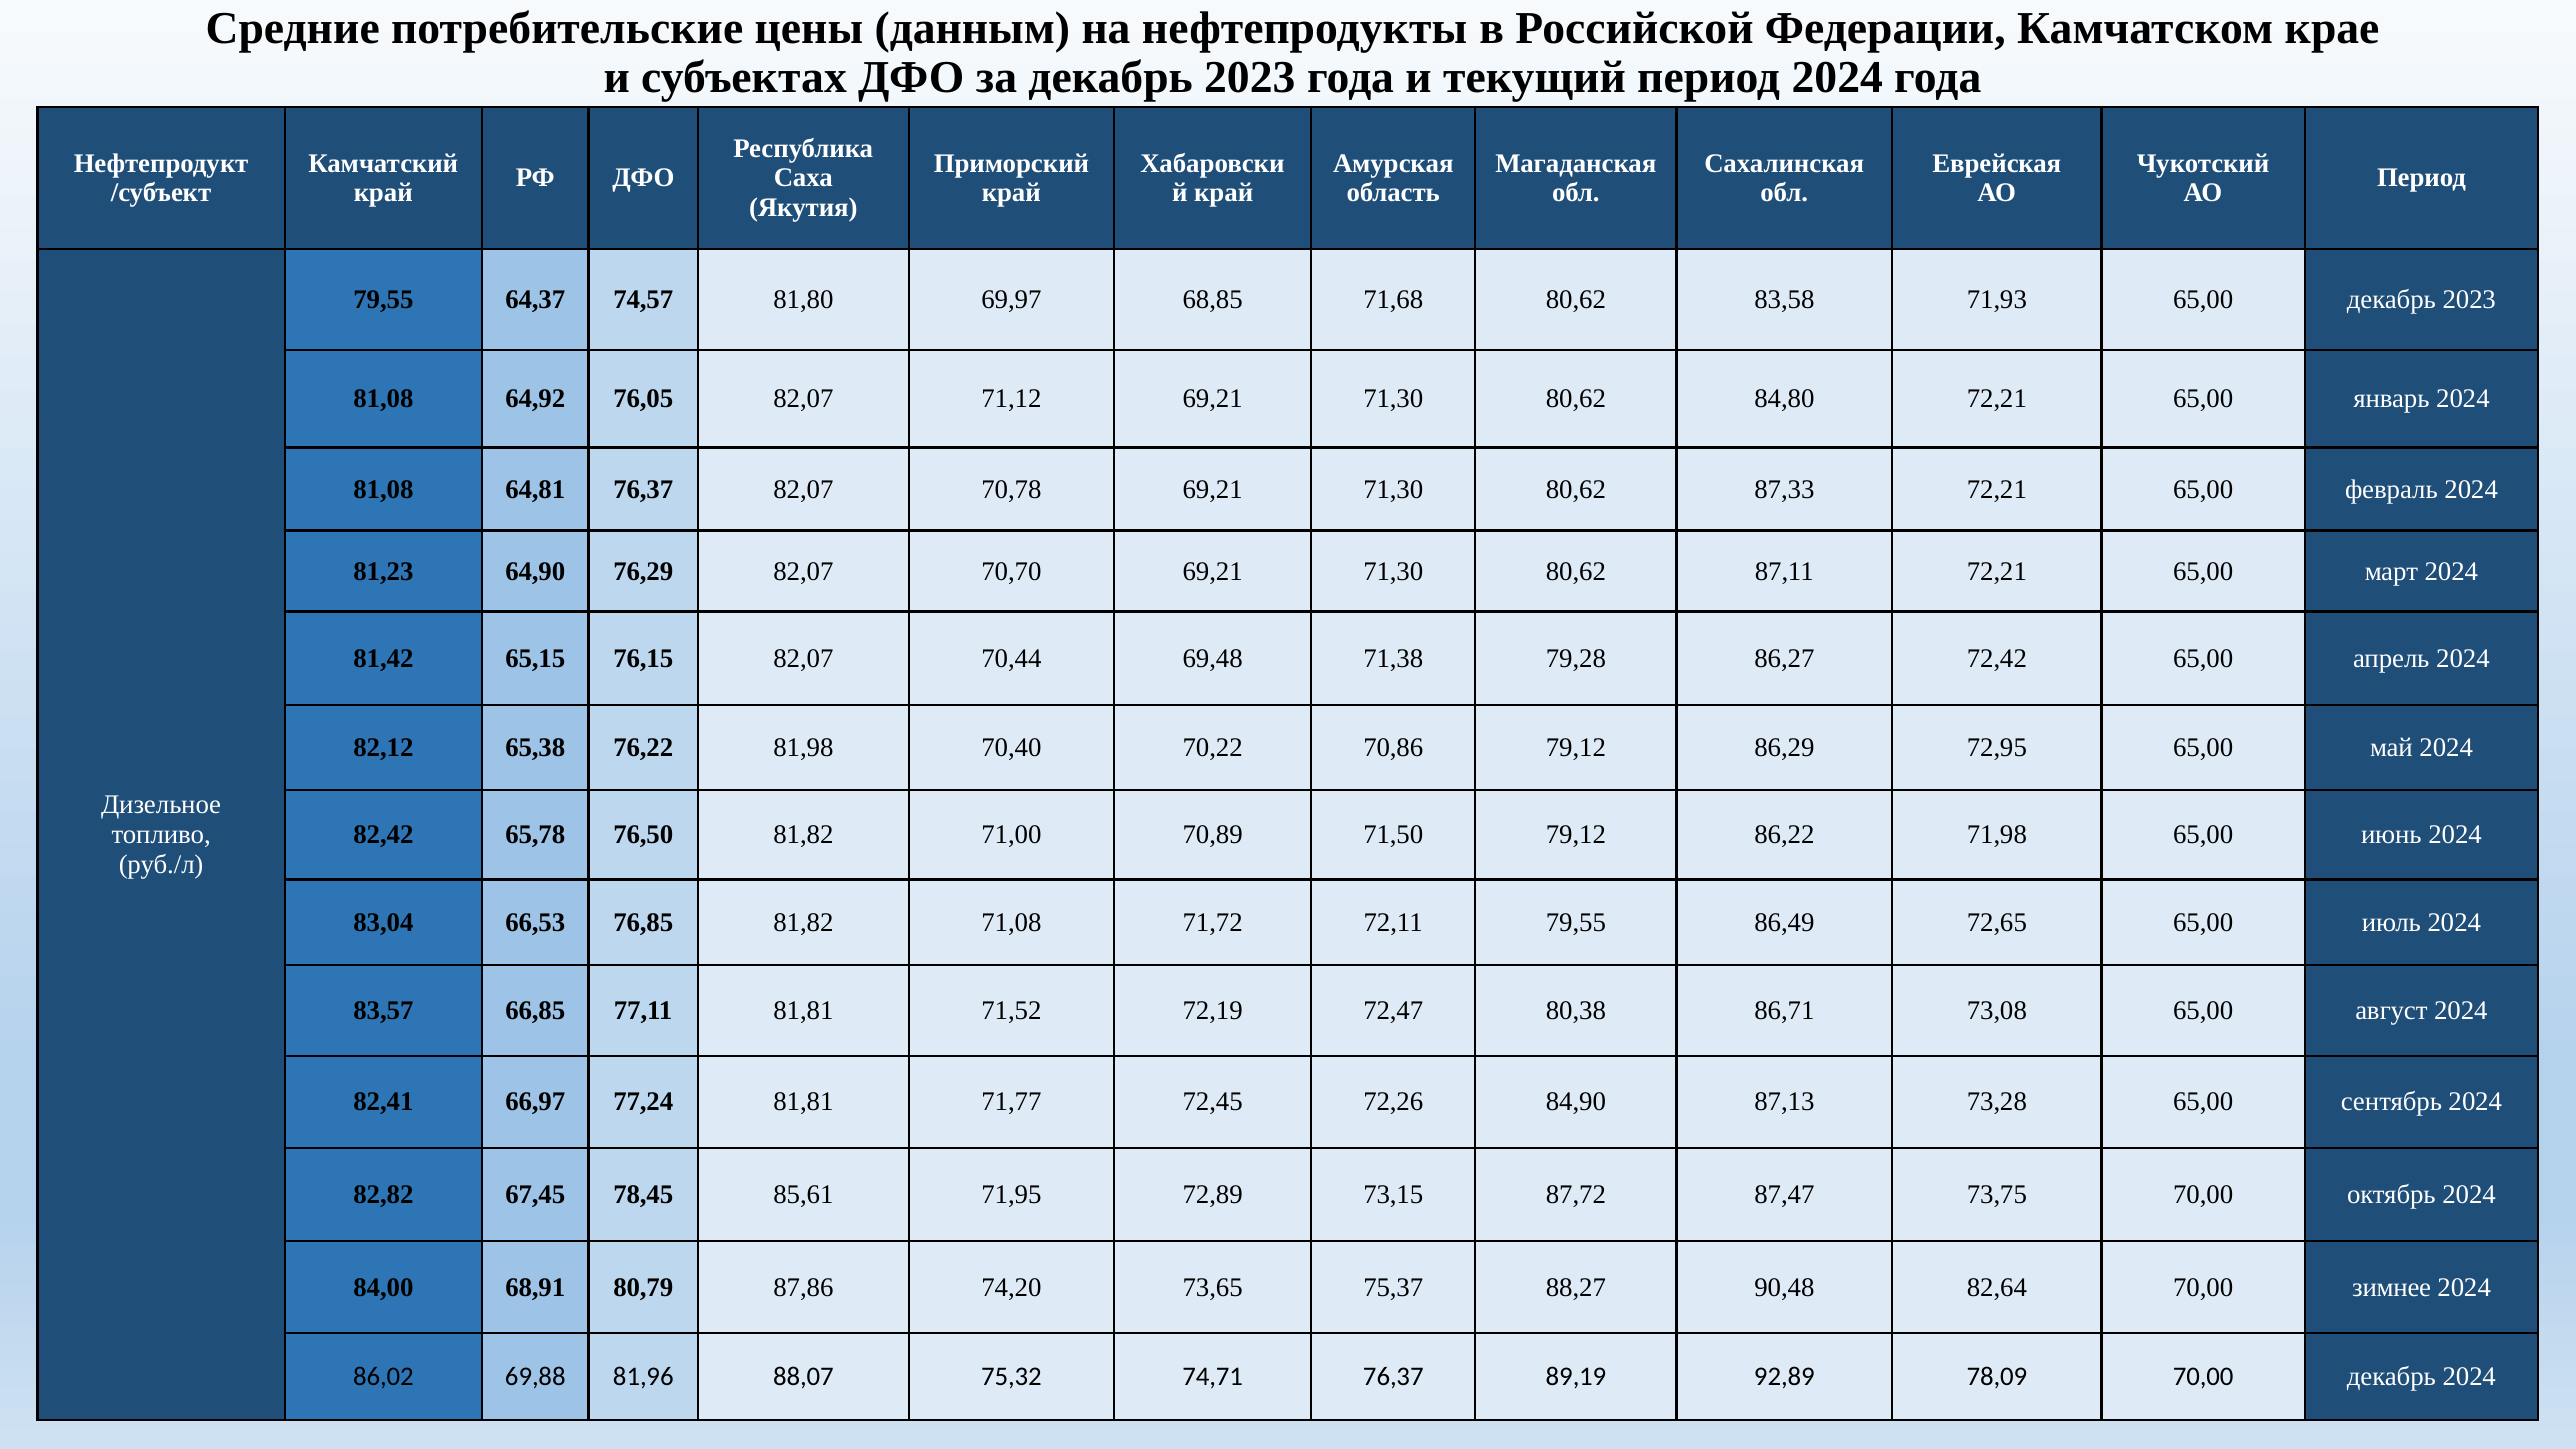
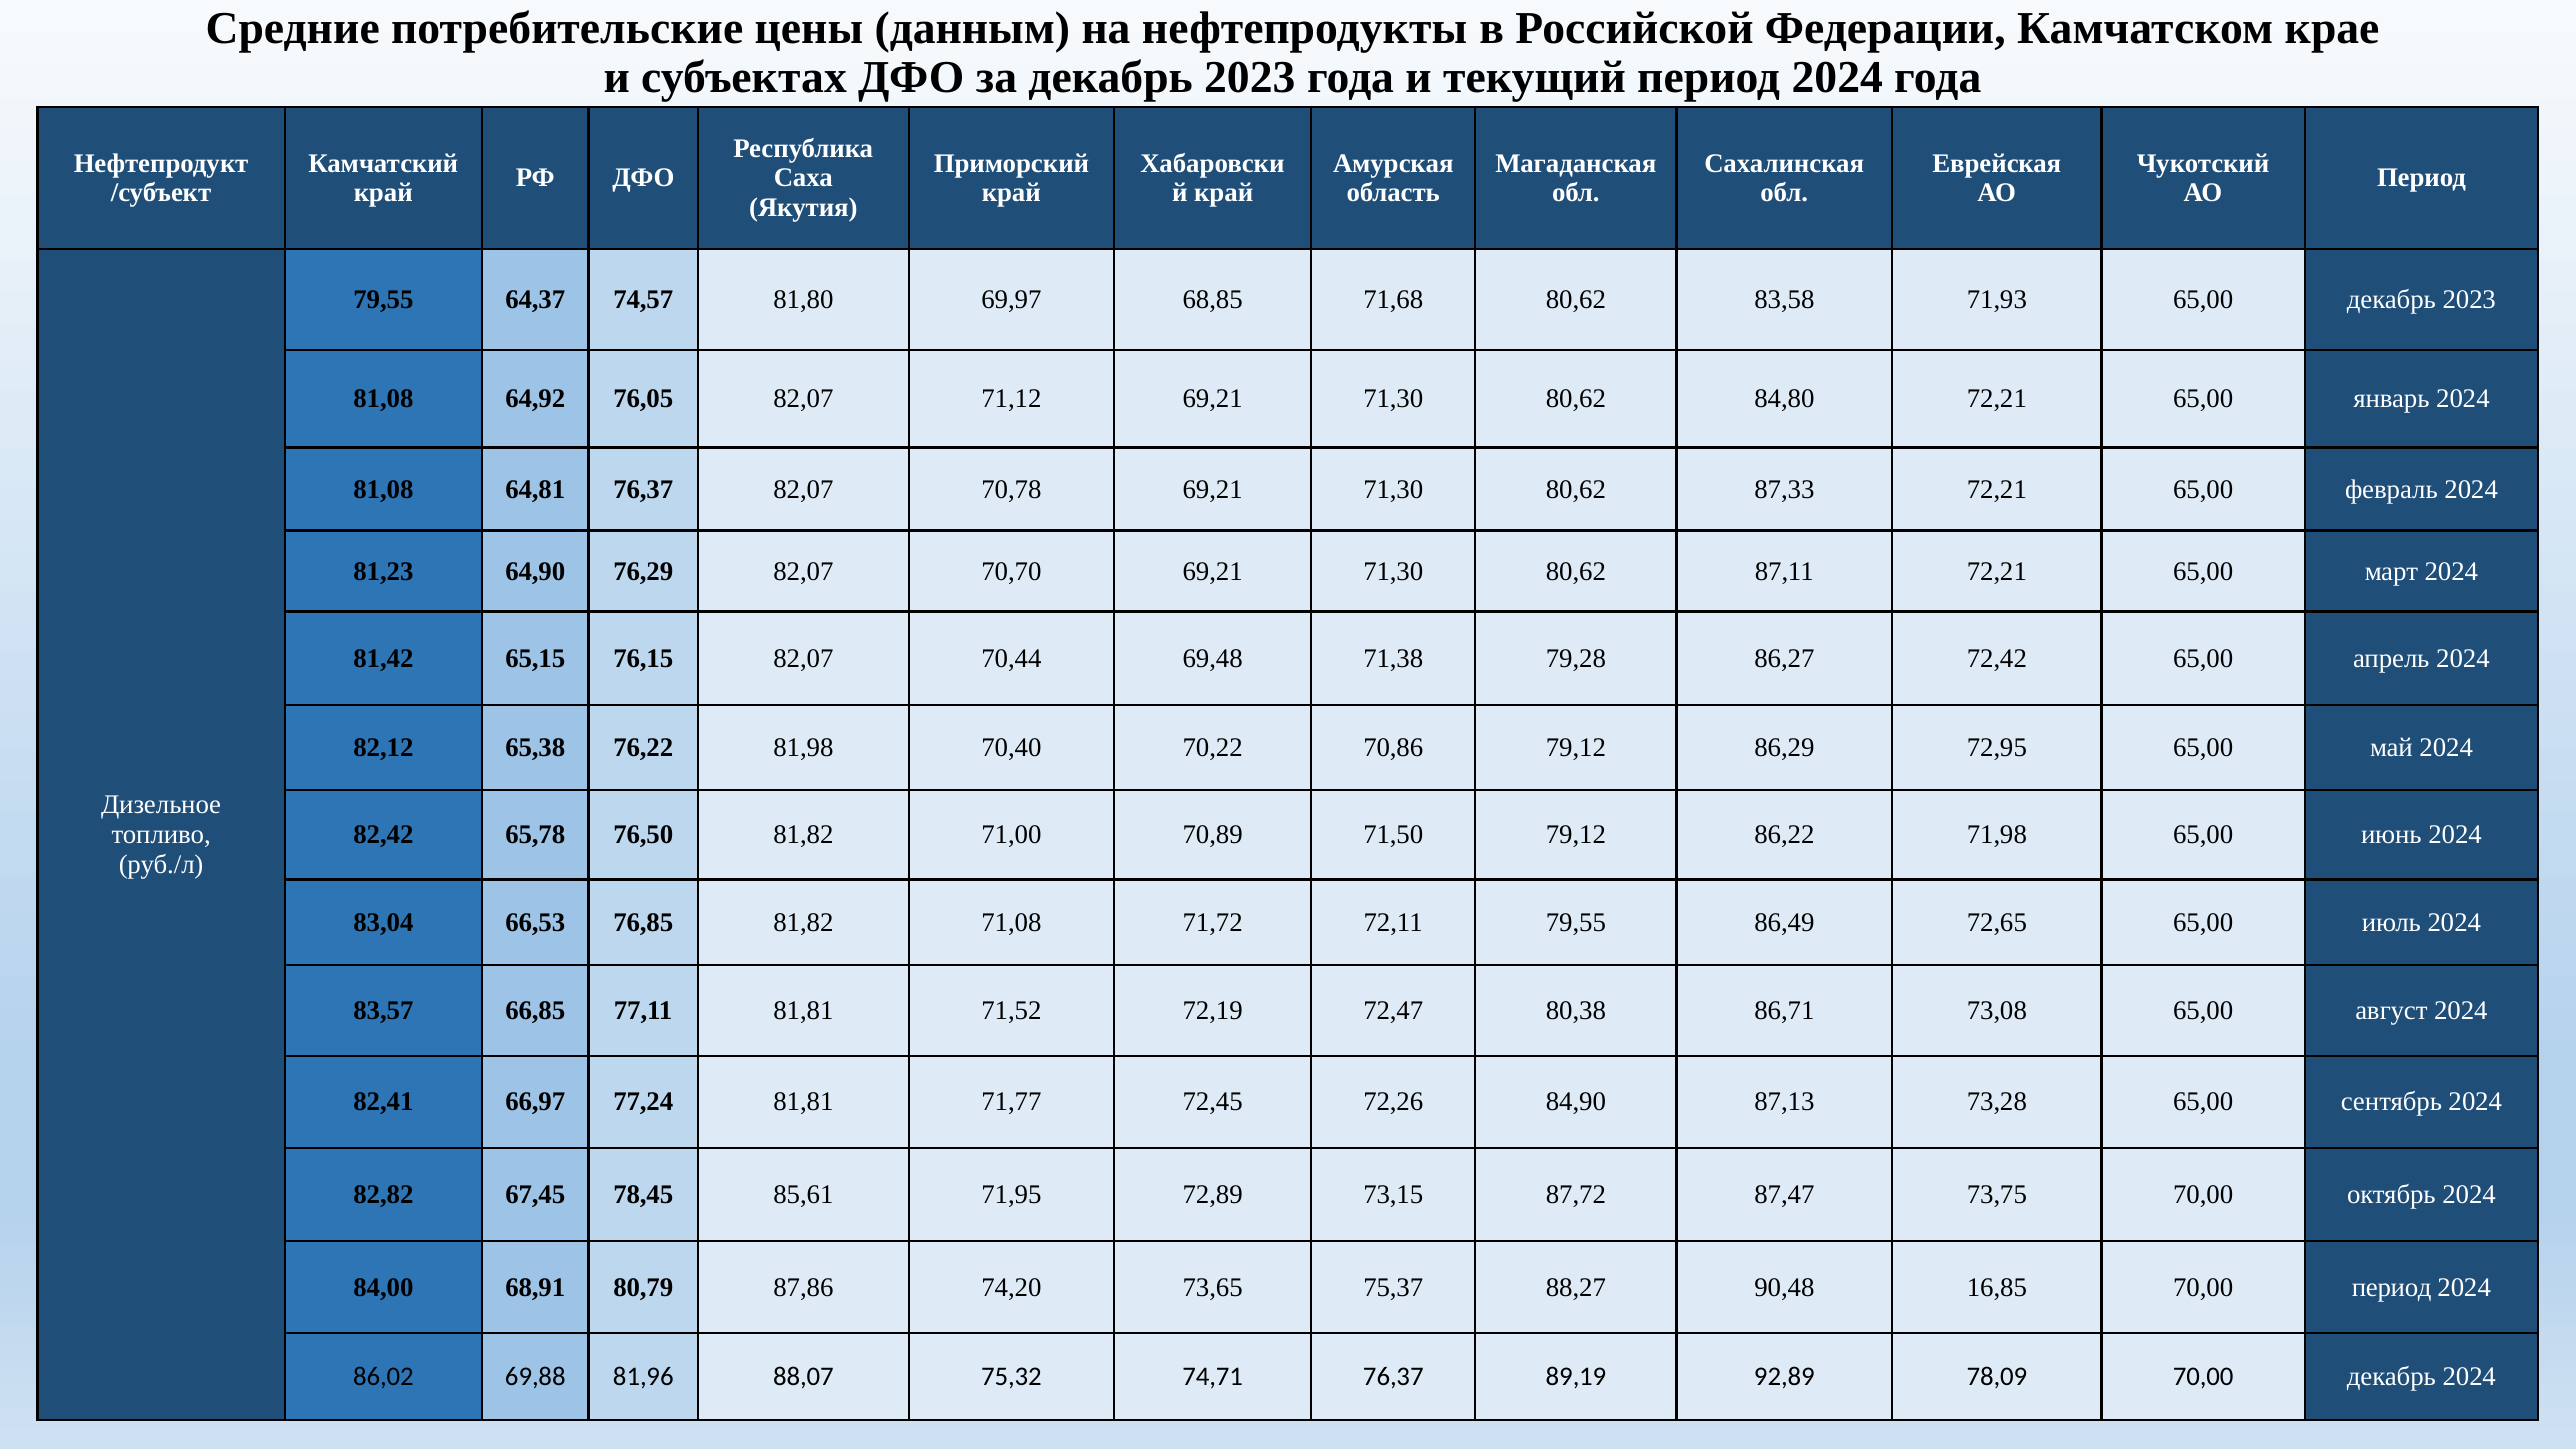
82,64: 82,64 -> 16,85 (1997, 1287)
70,00 зимнее: зимнее -> период (2392, 1287)
